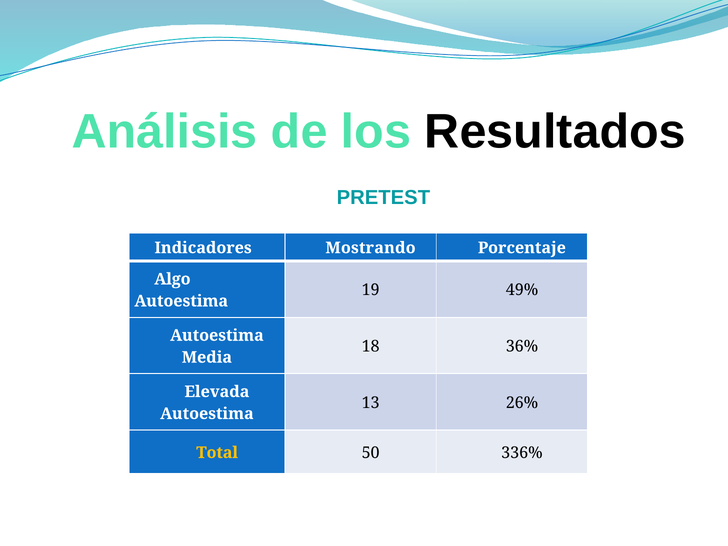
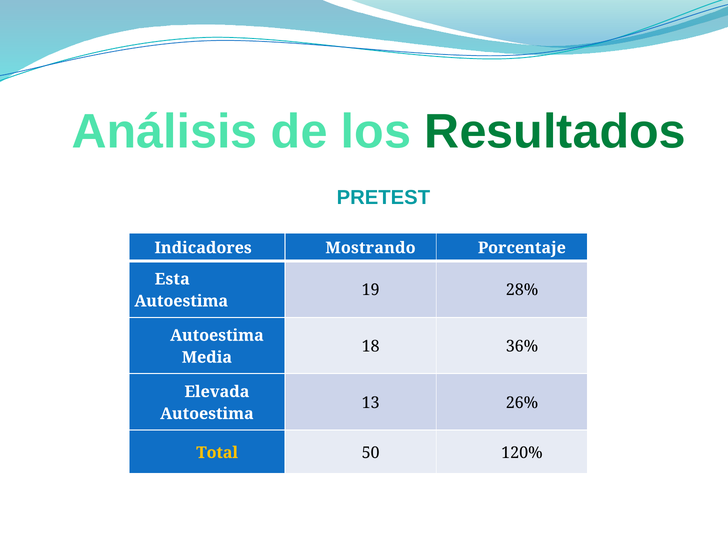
Resultados colour: black -> green (555, 132)
Algo: Algo -> Esta (172, 279)
49%: 49% -> 28% (522, 290)
336%: 336% -> 120% (522, 453)
